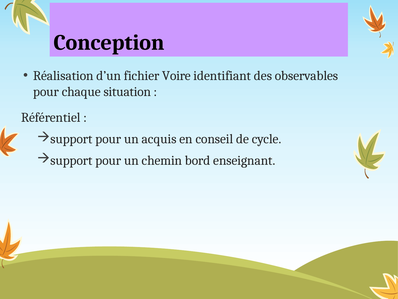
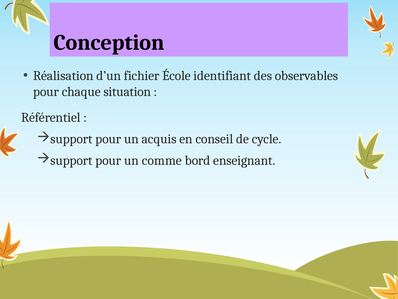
Voire: Voire -> École (176, 76)
chemin: chemin -> comme (162, 160)
